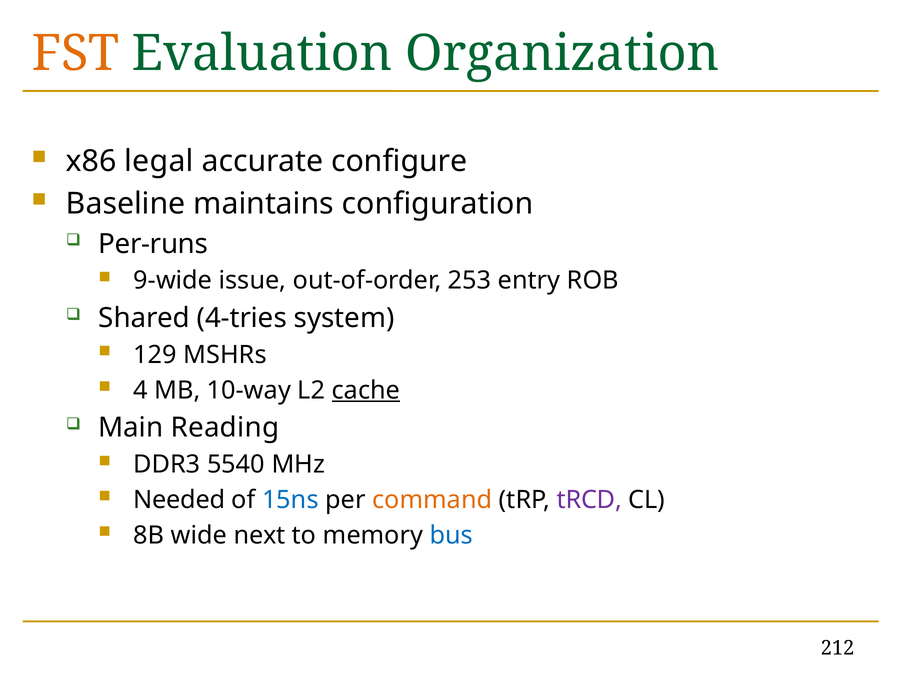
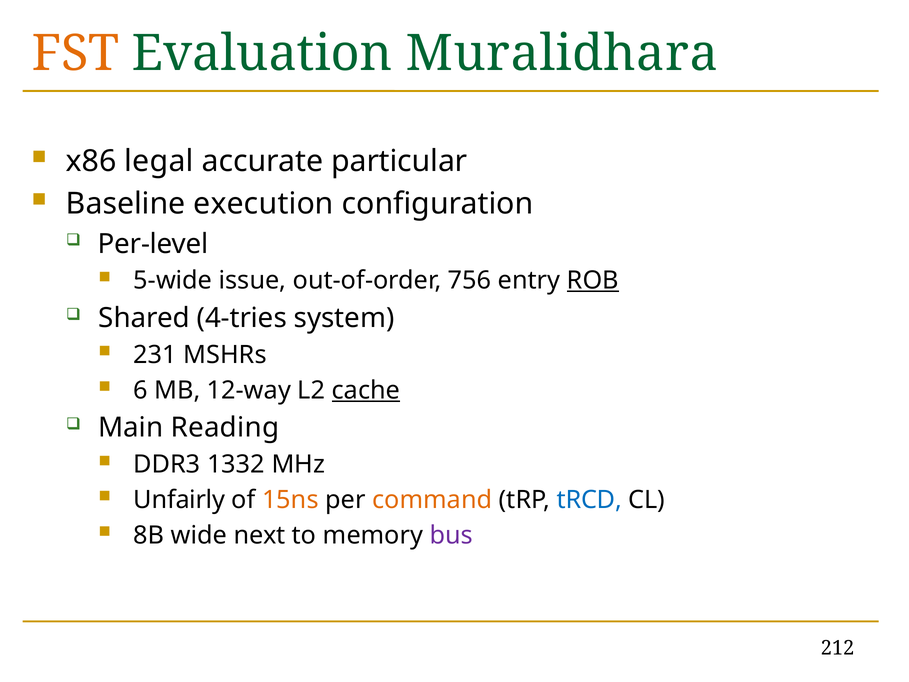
Organization: Organization -> Muralidhara (562, 54)
configure: configure -> particular (399, 161)
maintains: maintains -> execution (264, 204)
Per-runs: Per-runs -> Per-level (153, 244)
9-wide: 9-wide -> 5-wide (173, 281)
253: 253 -> 756 (470, 281)
ROB underline: none -> present (593, 281)
129: 129 -> 231 (155, 355)
4: 4 -> 6 (141, 390)
10-way: 10-way -> 12-way (249, 390)
5540: 5540 -> 1332 (236, 464)
Needed: Needed -> Unfairly (179, 500)
15ns colour: blue -> orange (290, 500)
tRCD colour: purple -> blue (589, 500)
bus colour: blue -> purple (451, 535)
